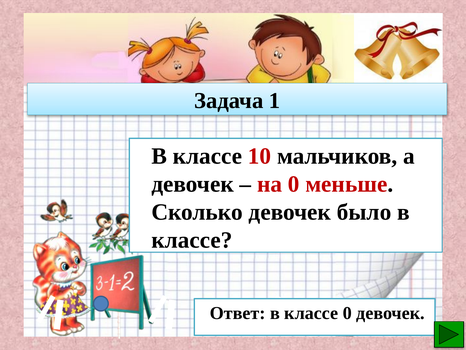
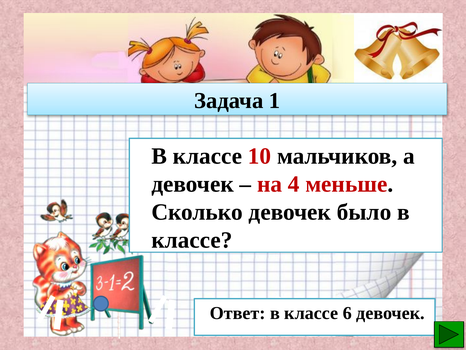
на 0: 0 -> 4 (294, 184)
классе 0: 0 -> 6 (347, 313)
